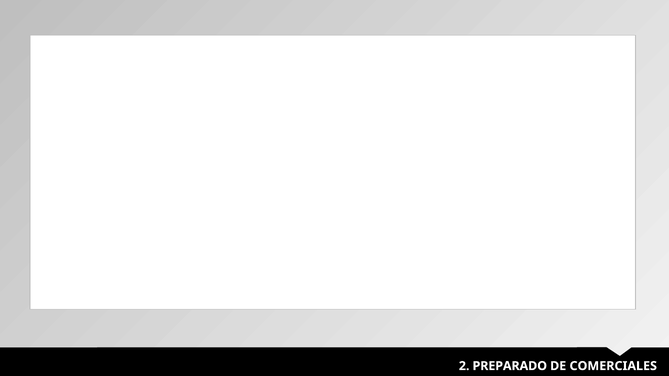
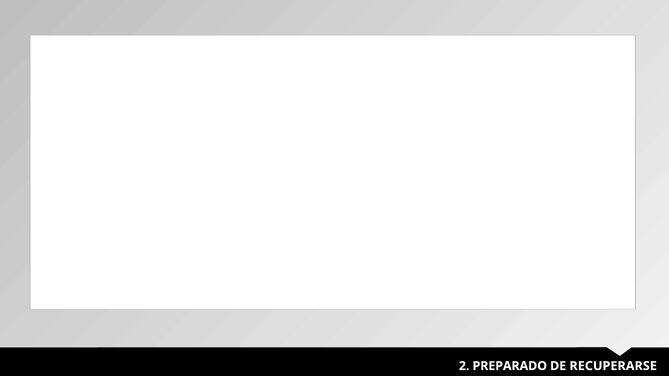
COMERCIALES: COMERCIALES -> RECUPERARSE (613, 366)
